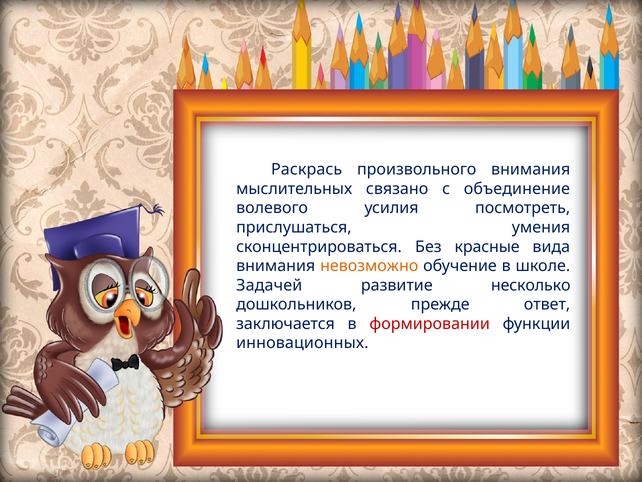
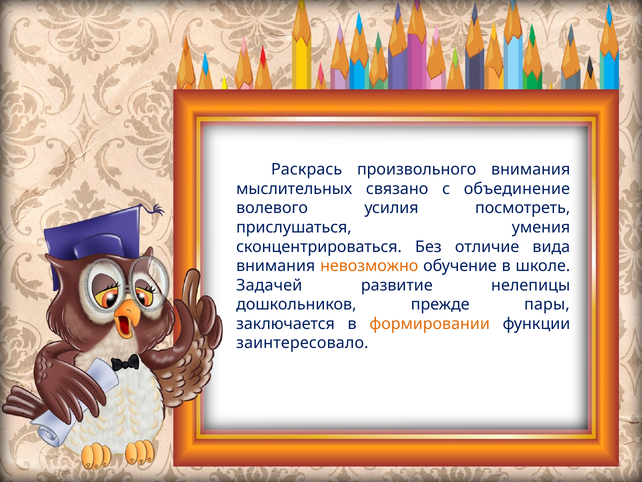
красные: красные -> отличие (487, 246)
несколько: несколько -> нелепицы (531, 285)
ответ: ответ -> пары (547, 304)
формировании colour: red -> orange (430, 324)
инновационных: инновационных -> заинтересовало (302, 343)
